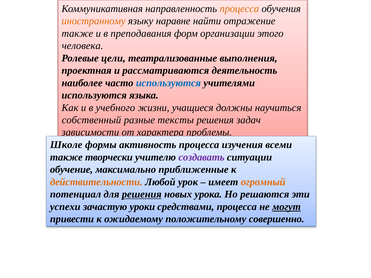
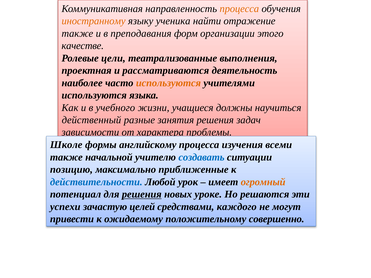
наравне: наравне -> ученика (173, 21)
человека: человека -> качестве (83, 46)
используются colour: blue -> orange (168, 83)
собственный: собственный -> действенный (91, 120)
тексты: тексты -> занятия (176, 120)
активность: активность -> английскому (148, 145)
творчески: творчески -> начальной (109, 157)
создавать colour: purple -> blue (201, 157)
обучение: обучение -> позицию (71, 170)
действительности colour: orange -> blue (96, 182)
урока: урока -> уроке (208, 194)
уроки: уроки -> целей (142, 207)
средствами процесса: процесса -> каждого (237, 207)
могут underline: present -> none (287, 207)
